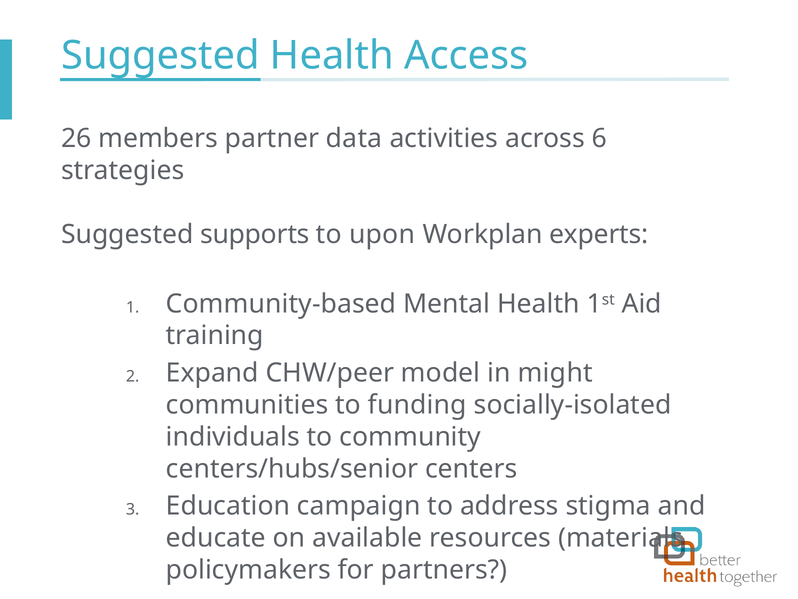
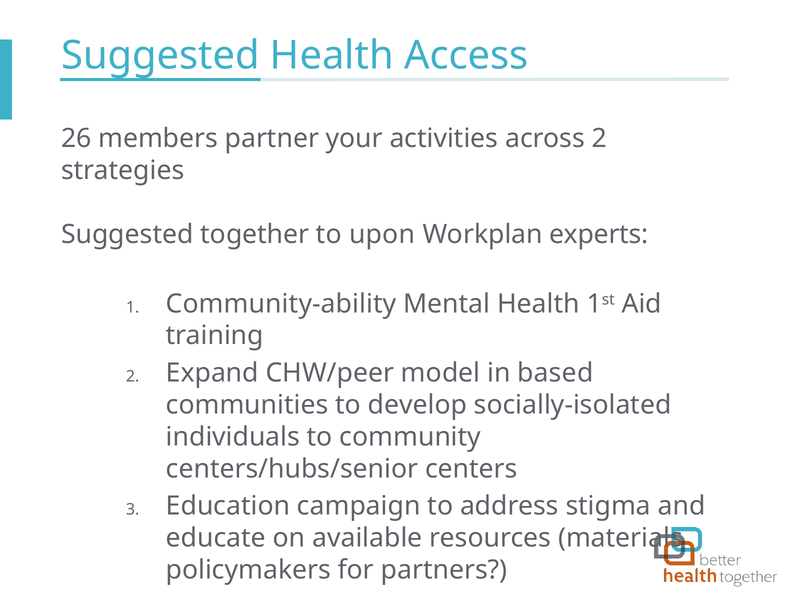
data: data -> your (354, 139)
across 6: 6 -> 2 (599, 139)
supports: supports -> together (255, 234)
Community-based: Community-based -> Community-ability (281, 303)
might: might -> based (555, 373)
funding: funding -> develop (417, 405)
